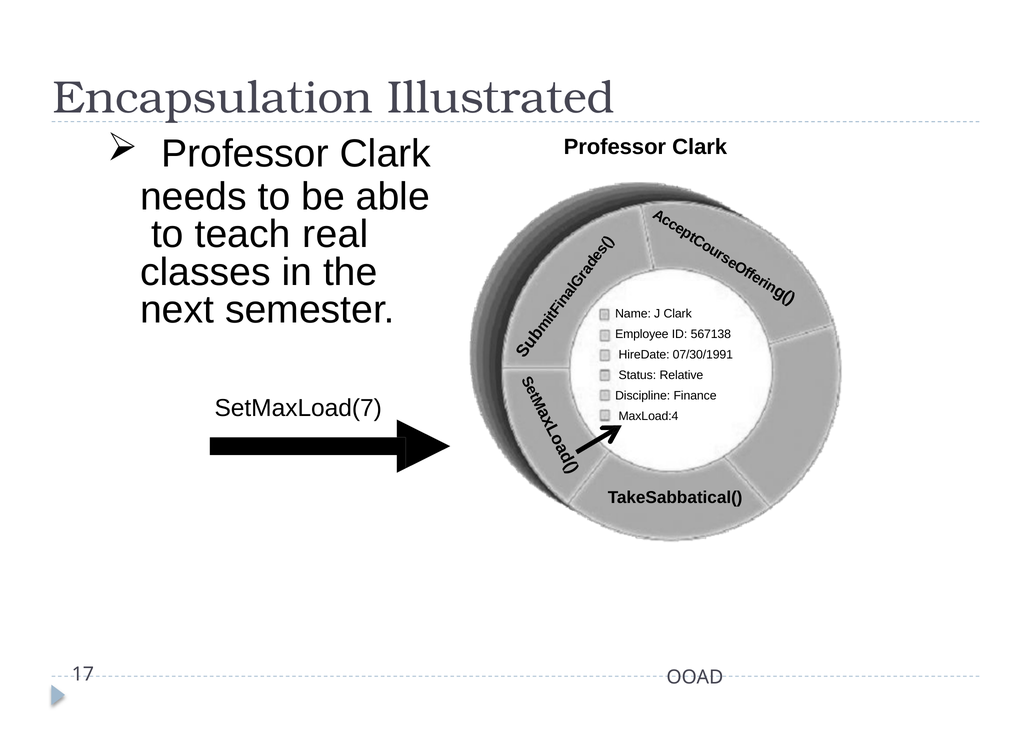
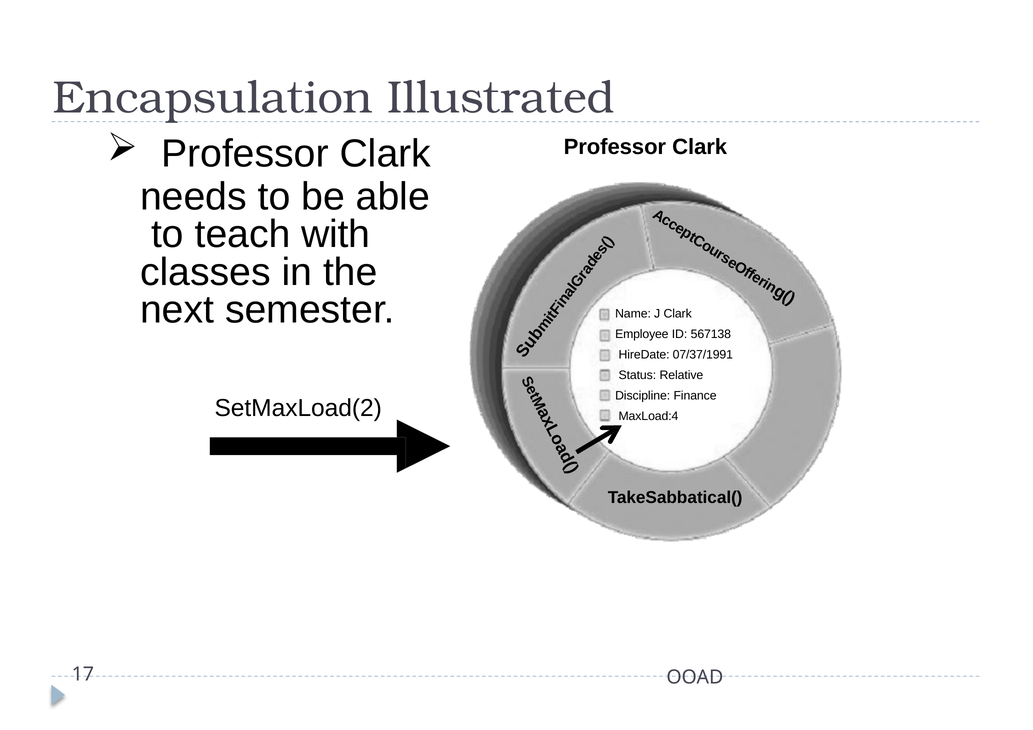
real: real -> with (336, 235)
07/30/1991: 07/30/1991 -> 07/37/1991 (703, 355)
SetMaxLoad(7: SetMaxLoad(7 -> SetMaxLoad(2 (298, 409)
